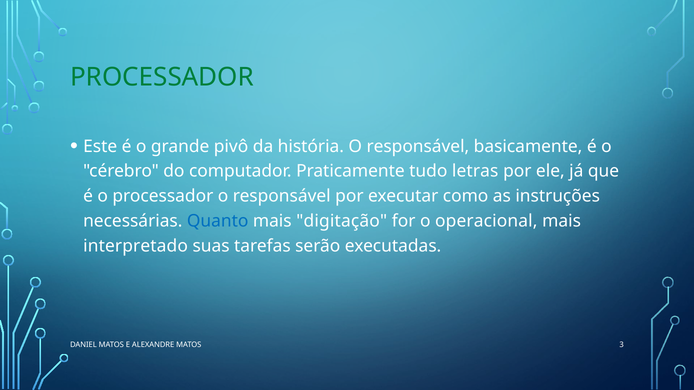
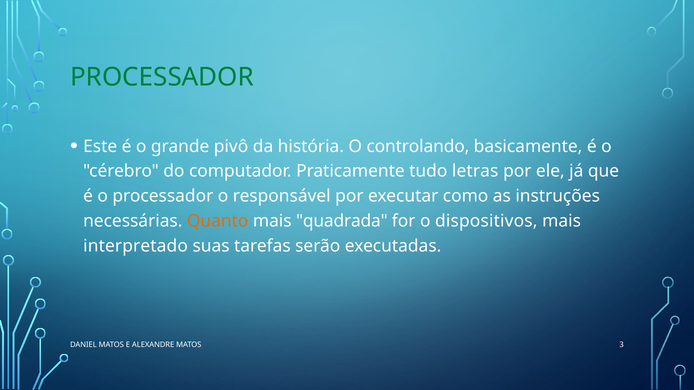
história O responsável: responsável -> controlando (418, 146)
Quanto colour: blue -> orange (218, 221)
digitação: digitação -> quadrada (342, 221)
operacional: operacional -> dispositivos (486, 221)
